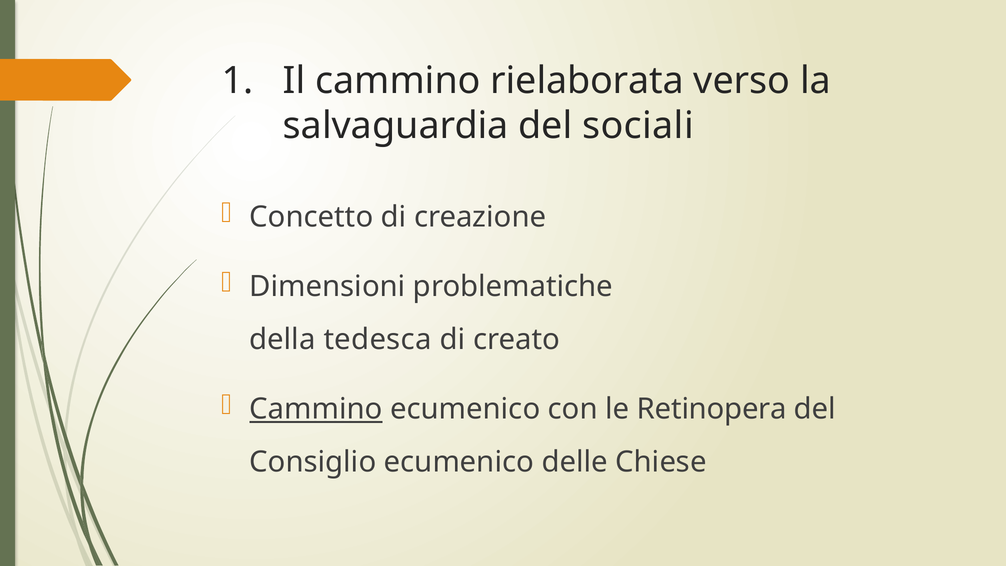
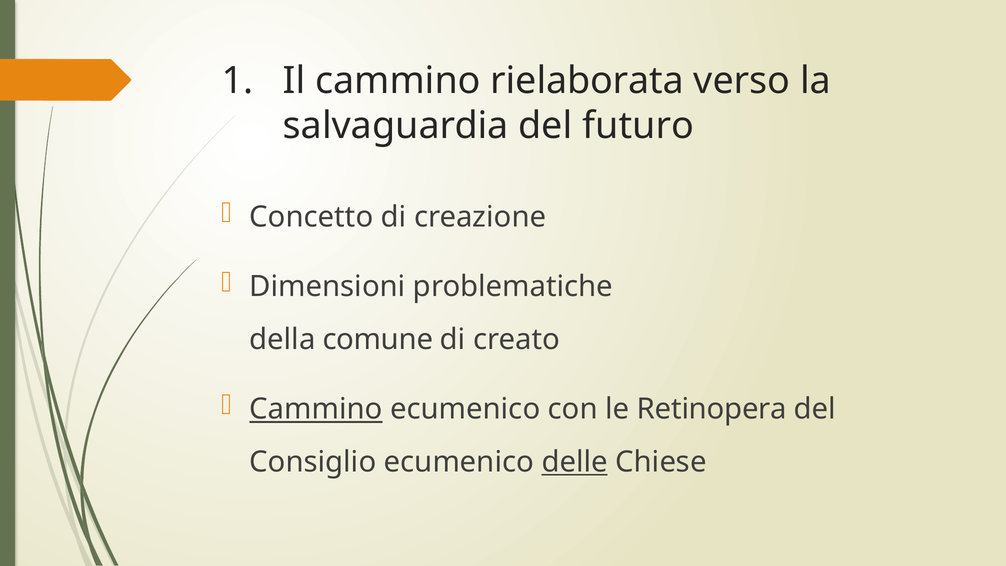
sociali: sociali -> futuro (638, 126)
tedesca: tedesca -> comune (378, 340)
delle underline: none -> present (575, 462)
